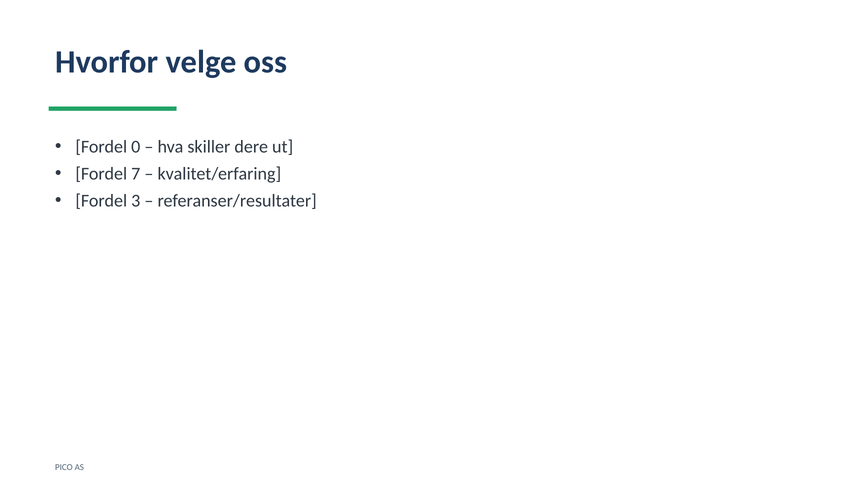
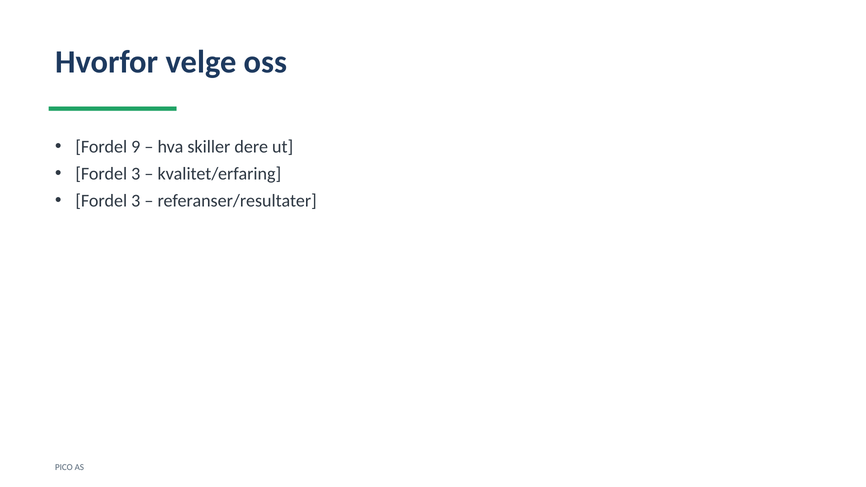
0: 0 -> 9 (136, 147)
7: 7 -> 3 (136, 174)
